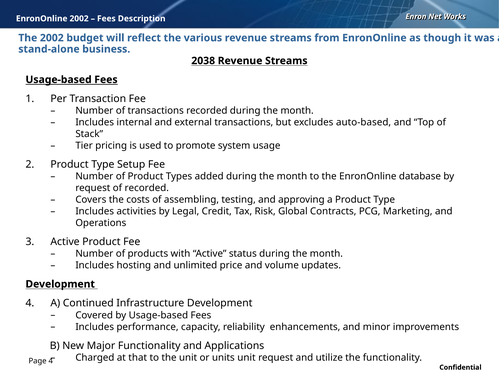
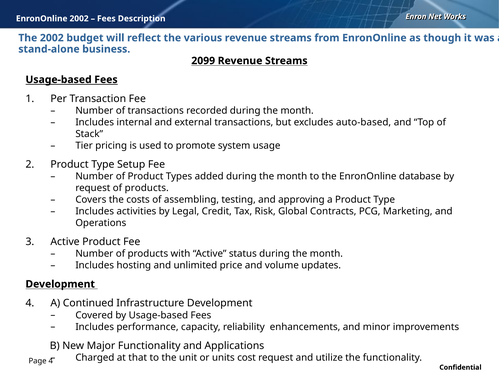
2038: 2038 -> 2099 (203, 61)
request of recorded: recorded -> products (147, 188)
units unit: unit -> cost (247, 358)
